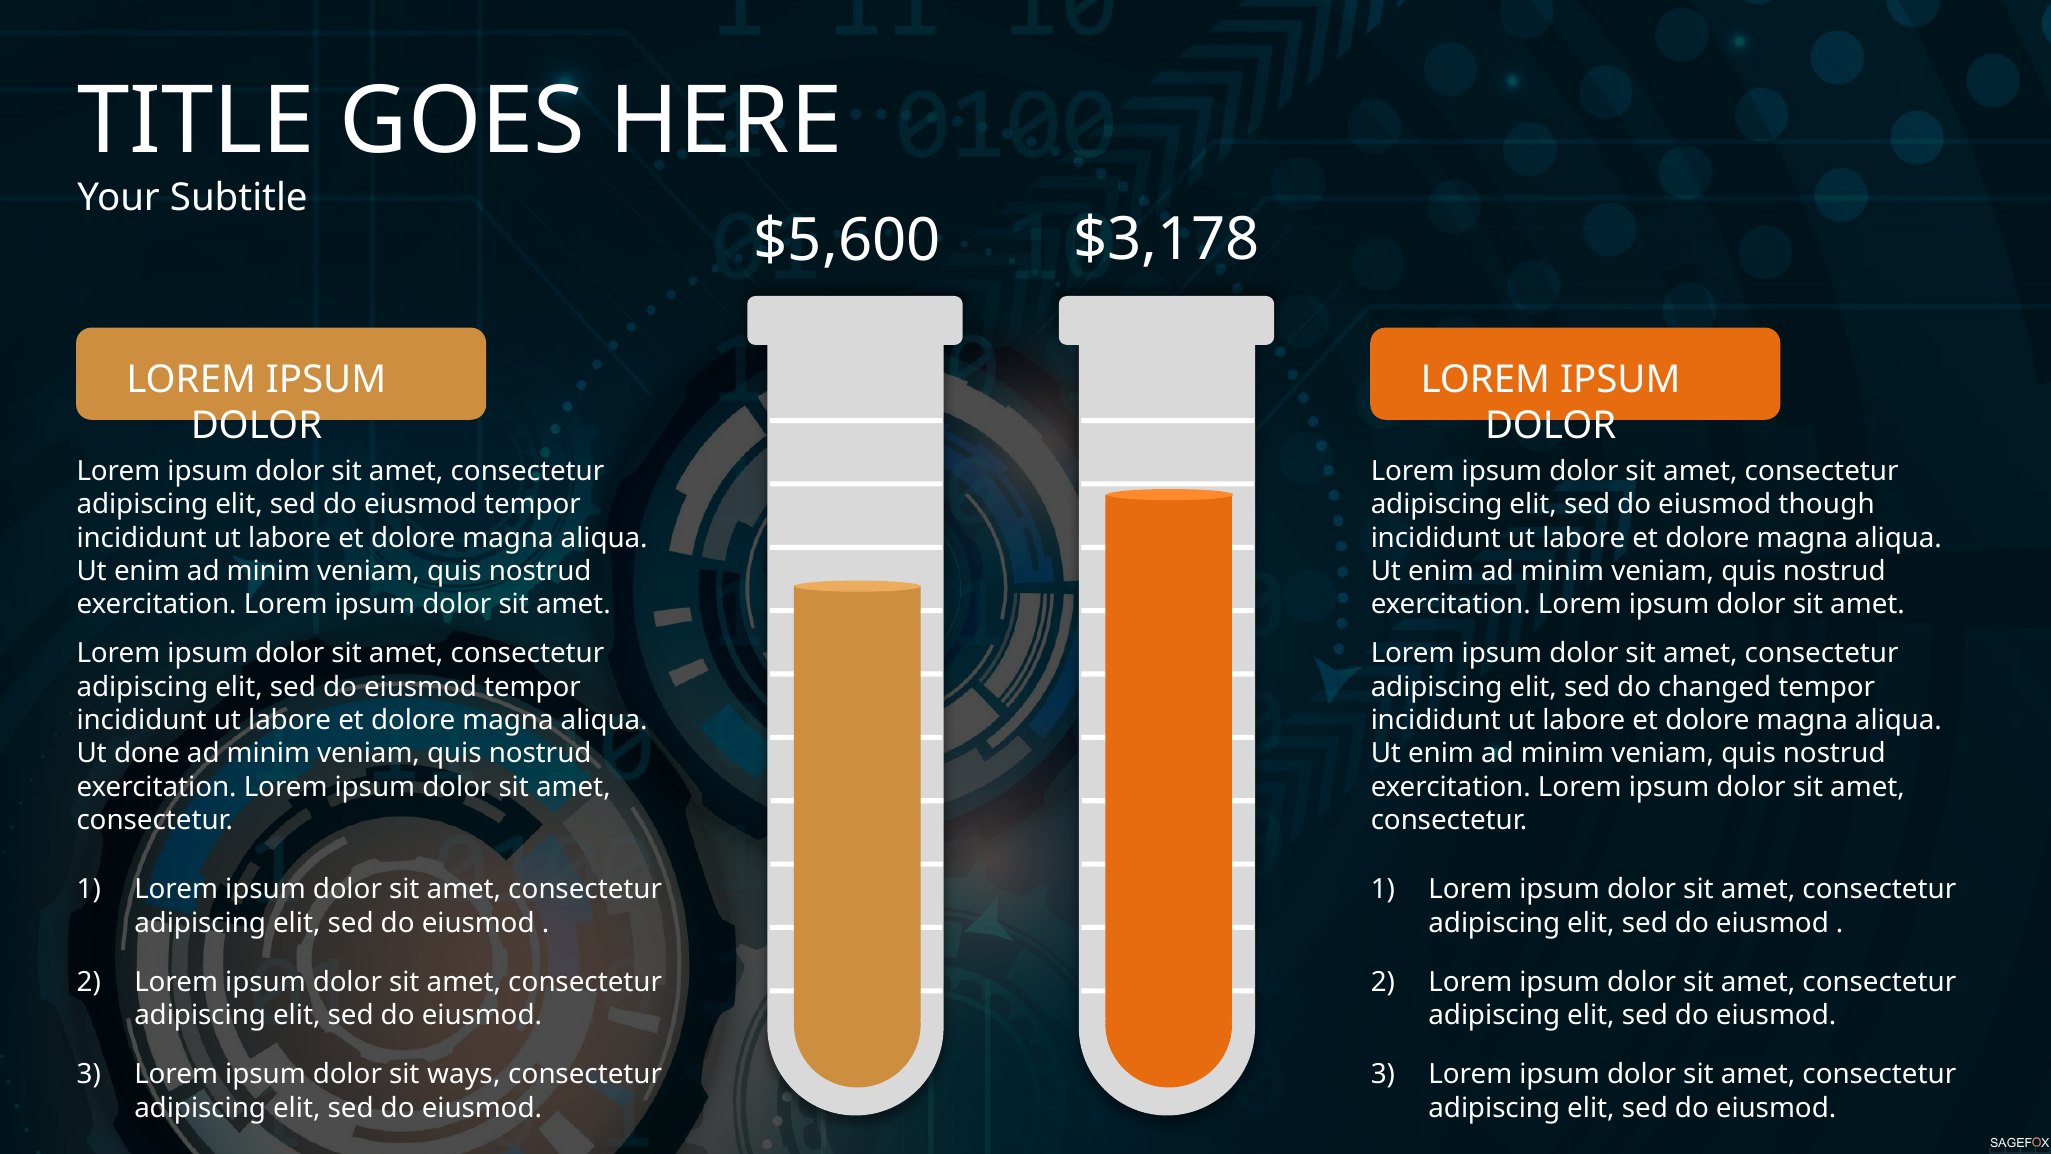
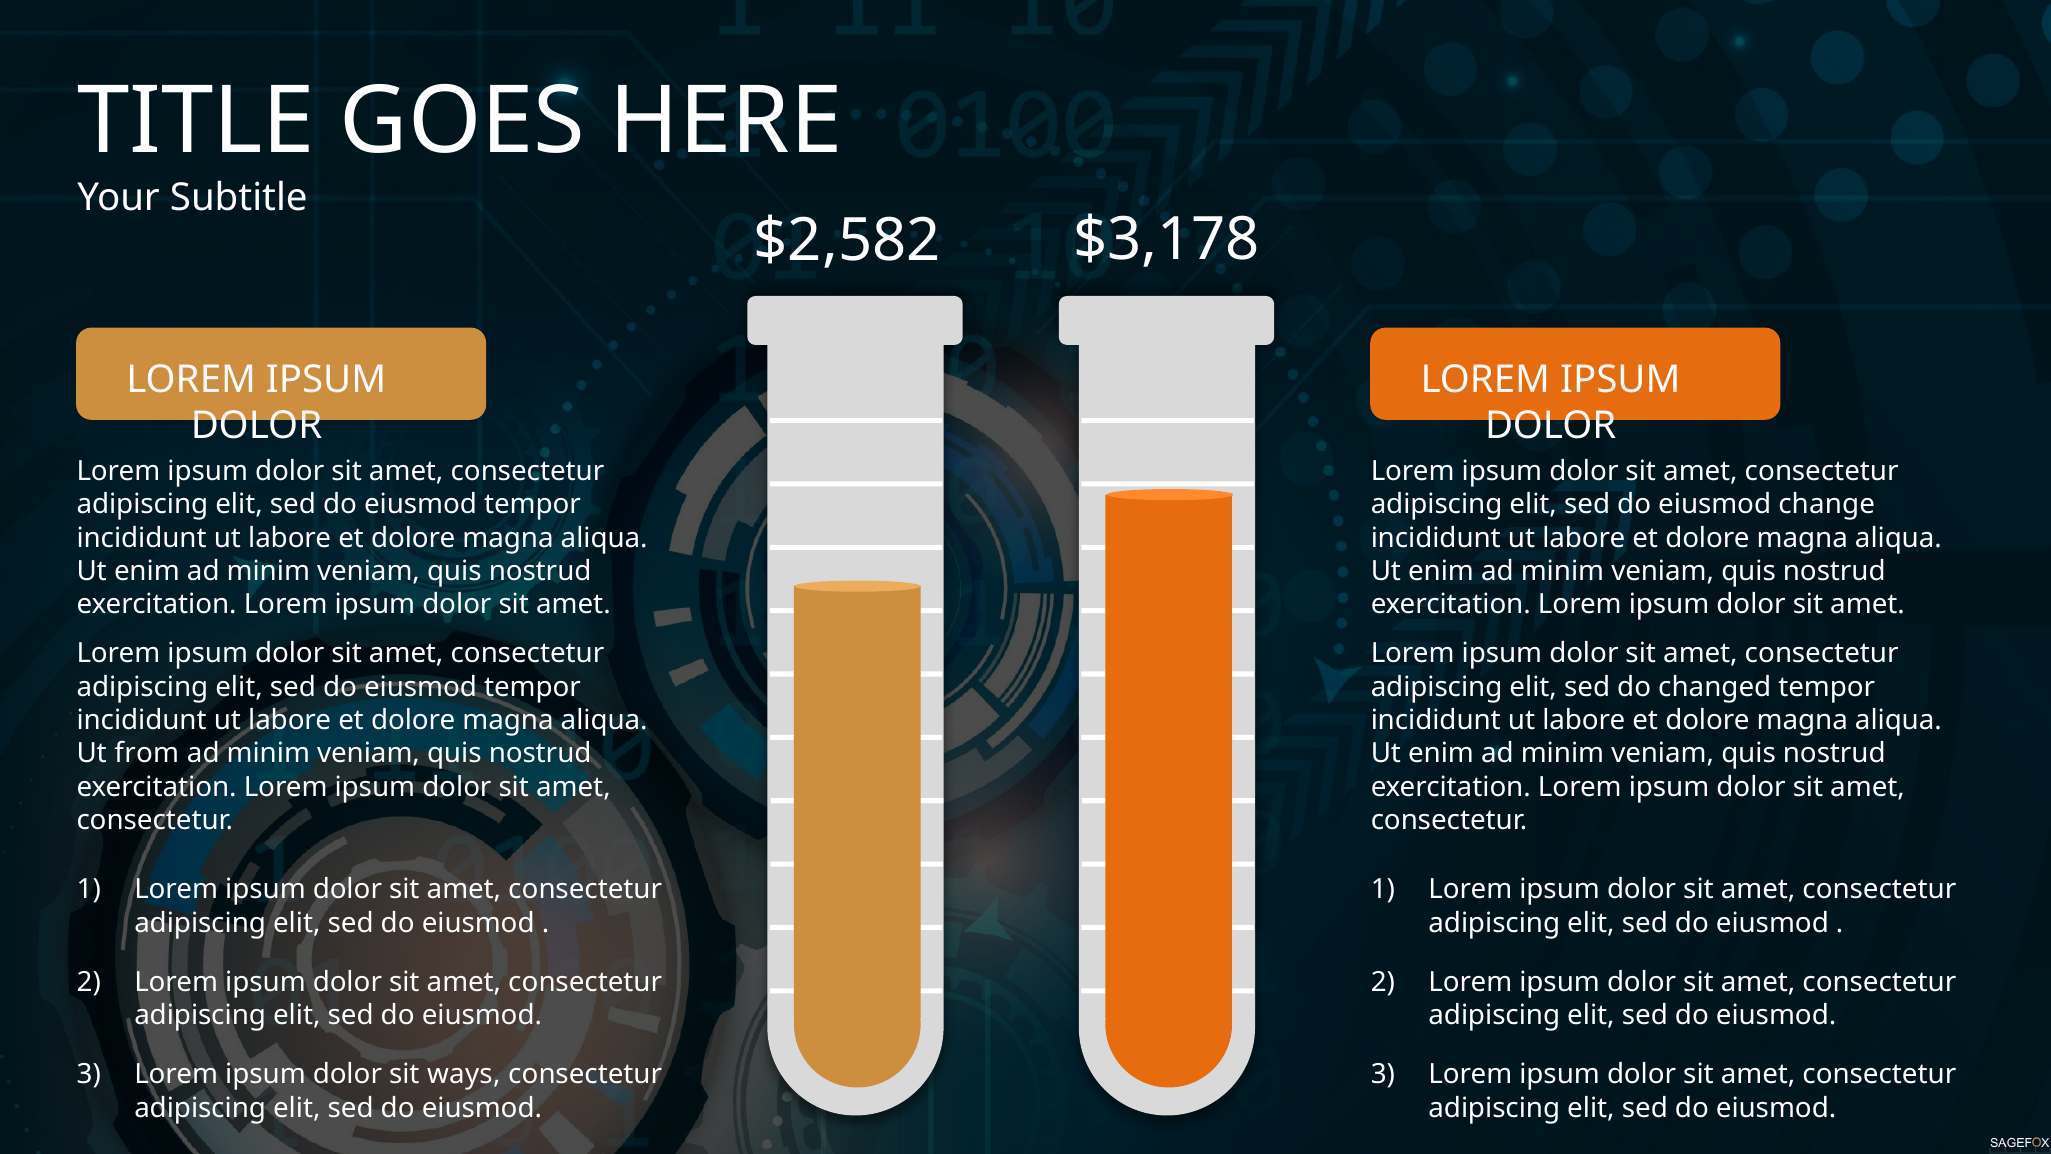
$5,600: $5,600 -> $2,582 (847, 240)
though: though -> change (1827, 504)
done: done -> from (147, 753)
